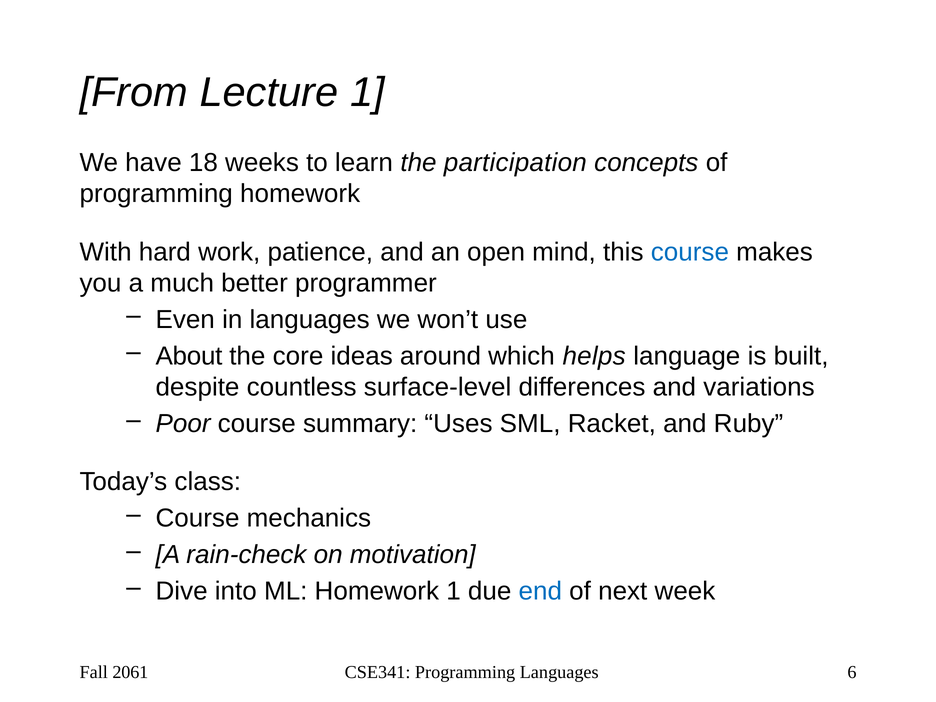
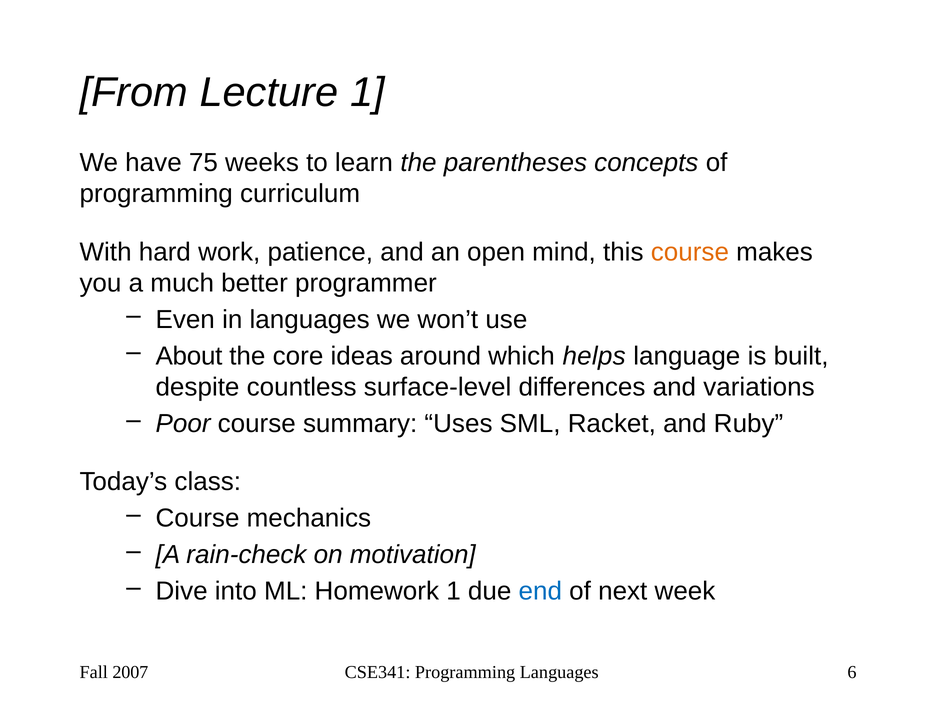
18: 18 -> 75 (203, 163)
participation: participation -> parentheses (515, 163)
programming homework: homework -> curriculum (300, 194)
course colour: blue -> orange (690, 252)
2061: 2061 -> 2007 (130, 672)
